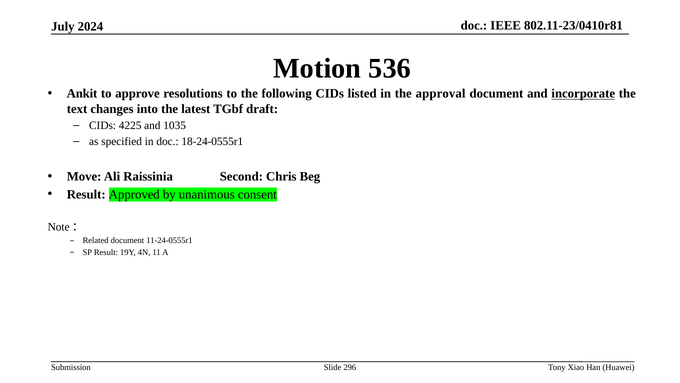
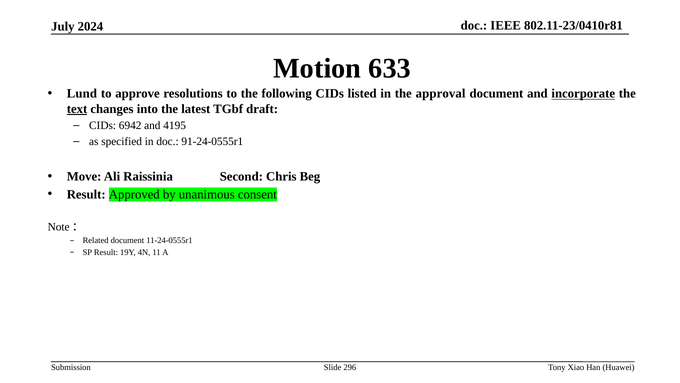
536: 536 -> 633 (390, 68)
Ankit: Ankit -> Lund (82, 94)
text underline: none -> present (77, 109)
4225: 4225 -> 6942 (130, 125)
1035: 1035 -> 4195 (175, 125)
18-24-0555r1: 18-24-0555r1 -> 91-24-0555r1 (212, 141)
